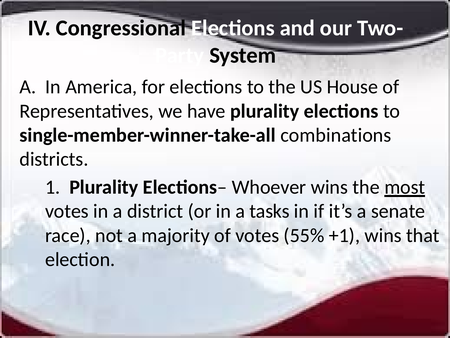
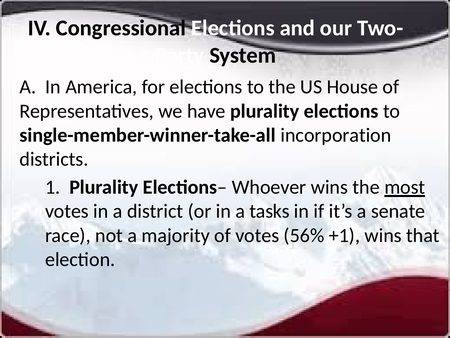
combinations: combinations -> incorporation (336, 135)
55%: 55% -> 56% (304, 235)
